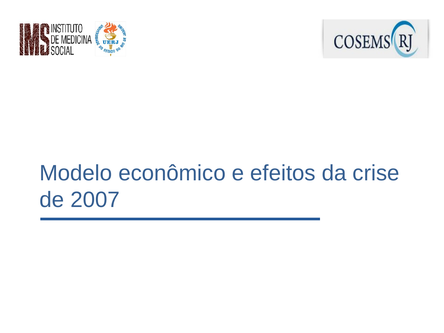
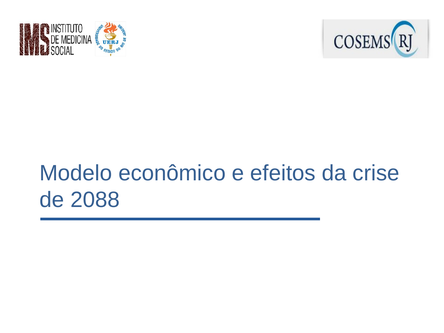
2007: 2007 -> 2088 (95, 200)
